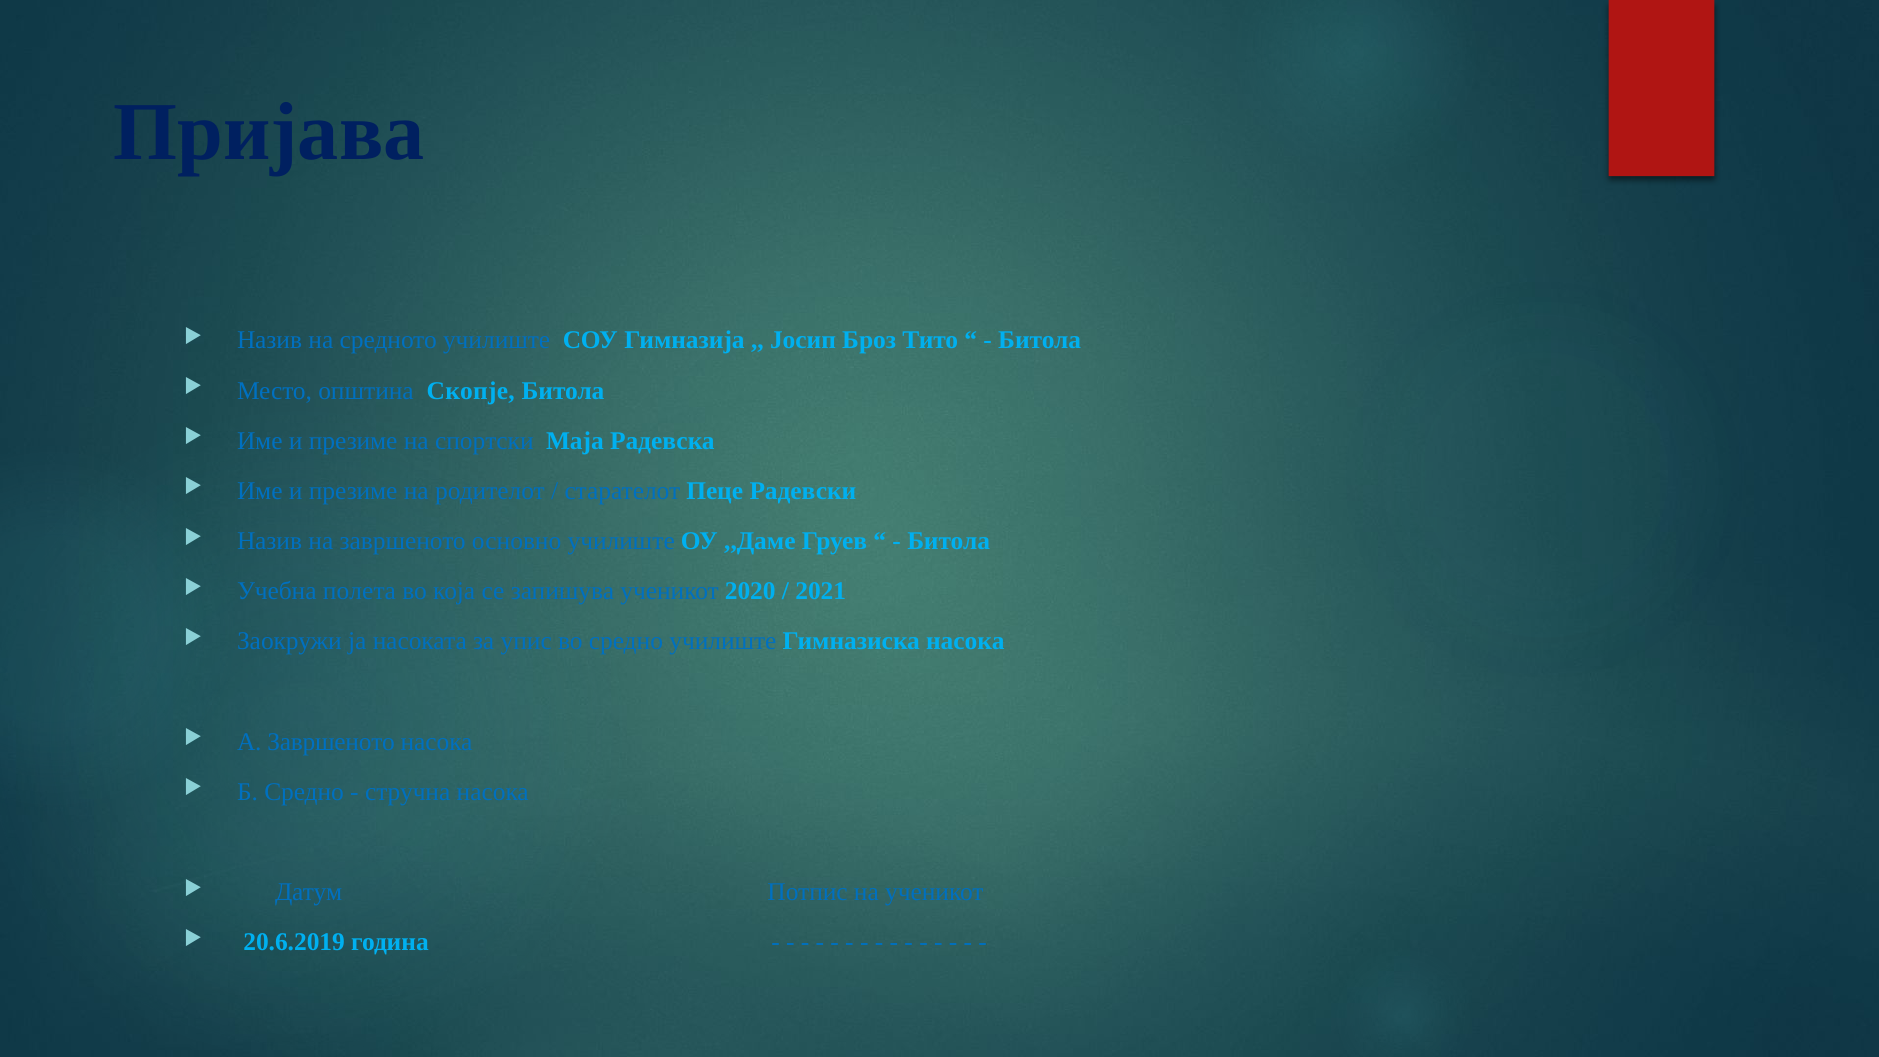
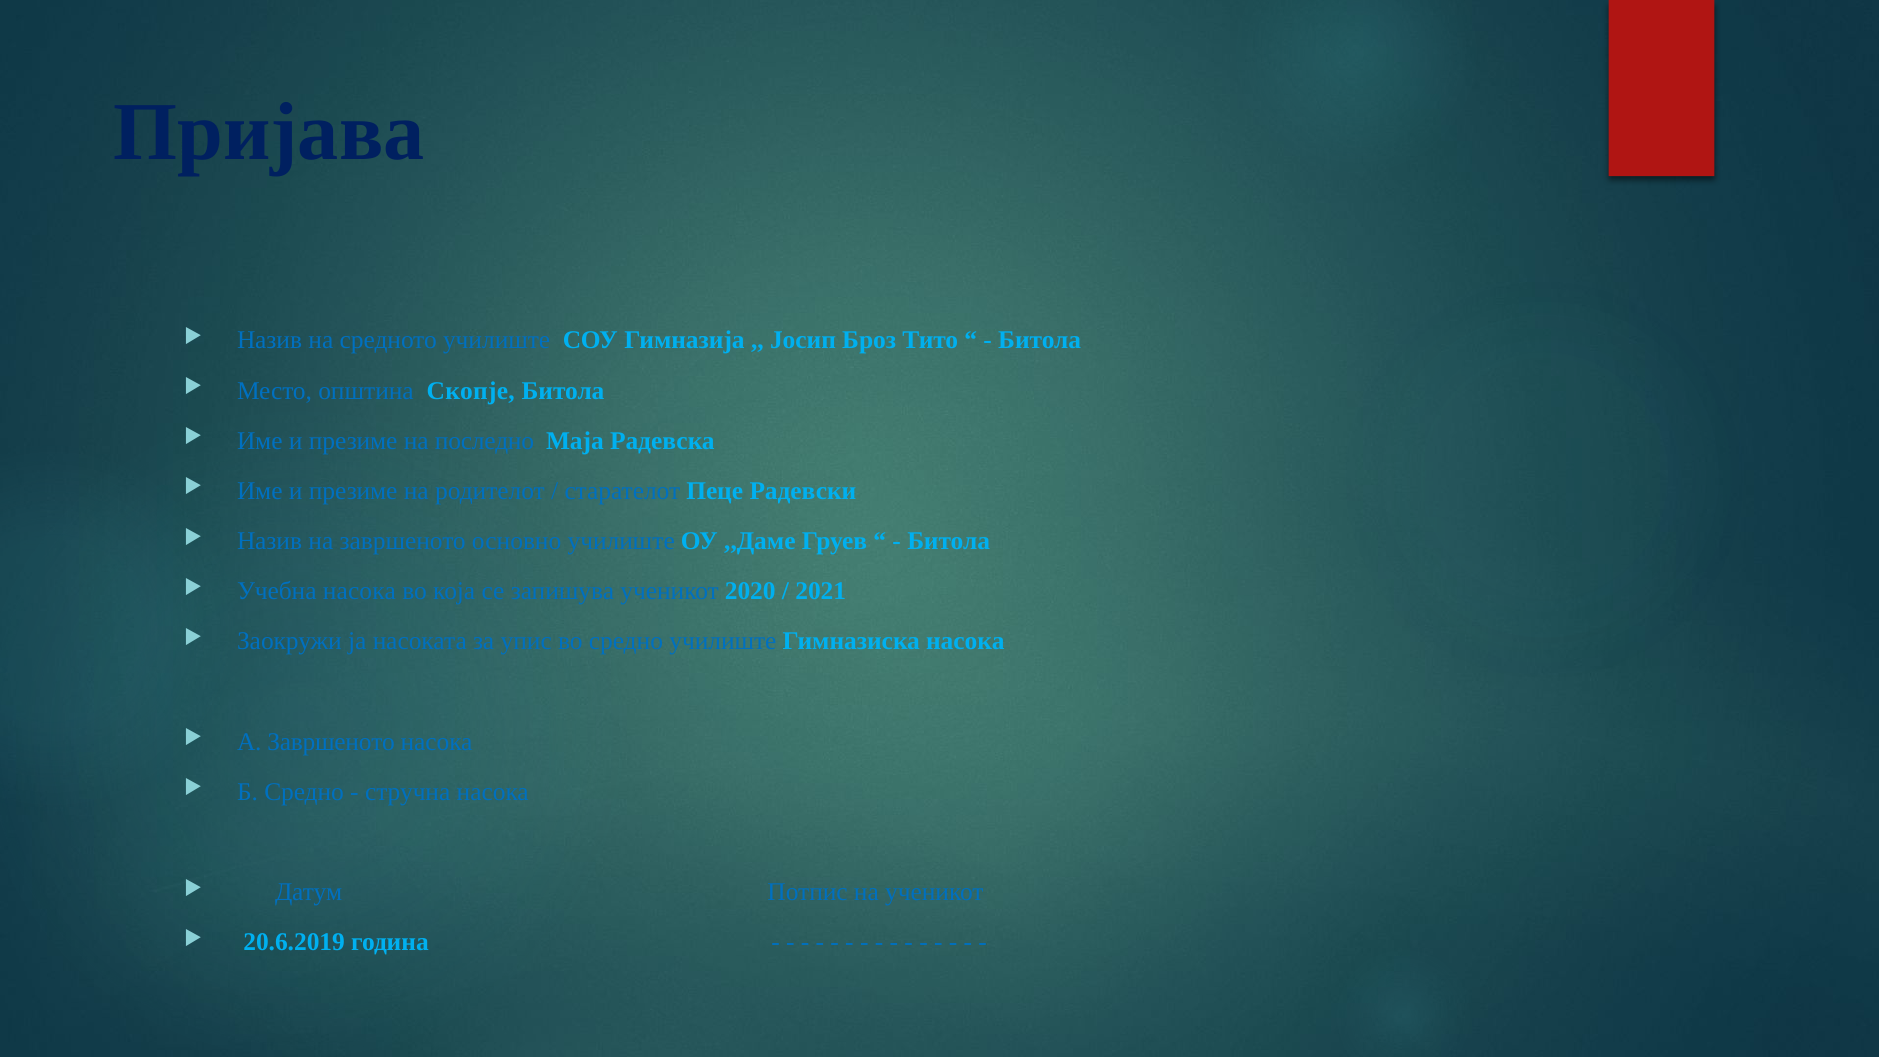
спортски: спортски -> последно (485, 441)
Учебна полета: полета -> насока (359, 591)
